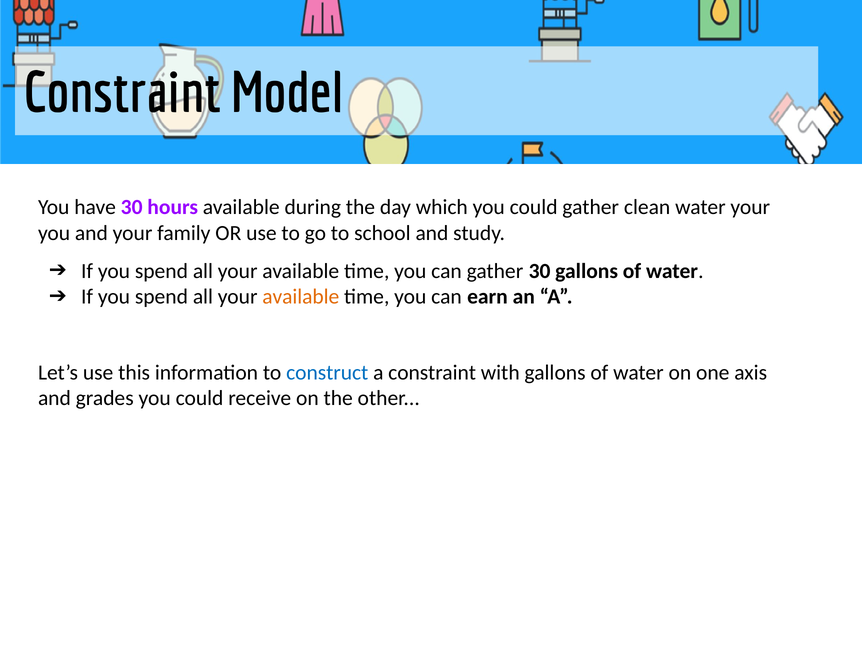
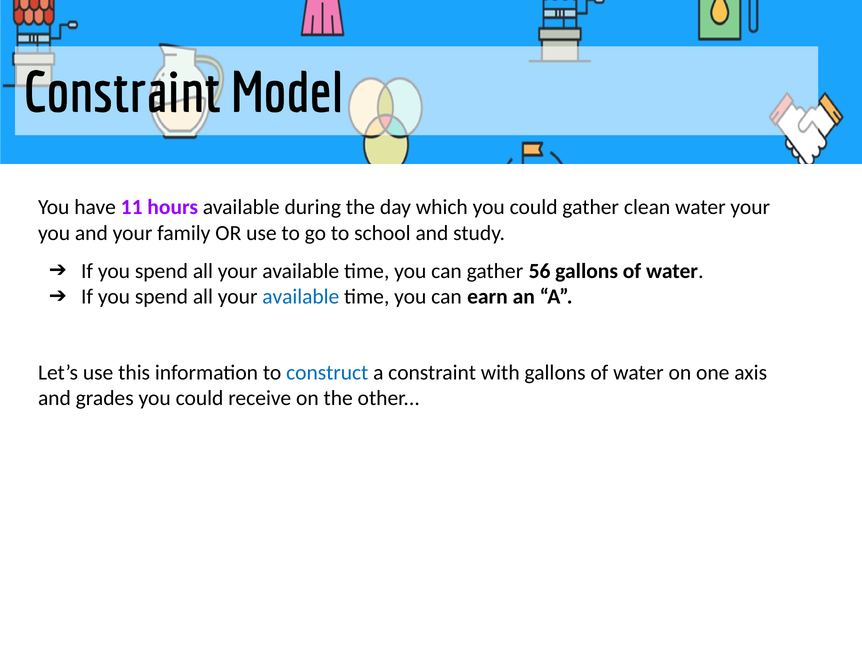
have 30: 30 -> 11 (132, 208)
gather 30: 30 -> 56 (540, 271)
available colour: orange -> blue (301, 297)
